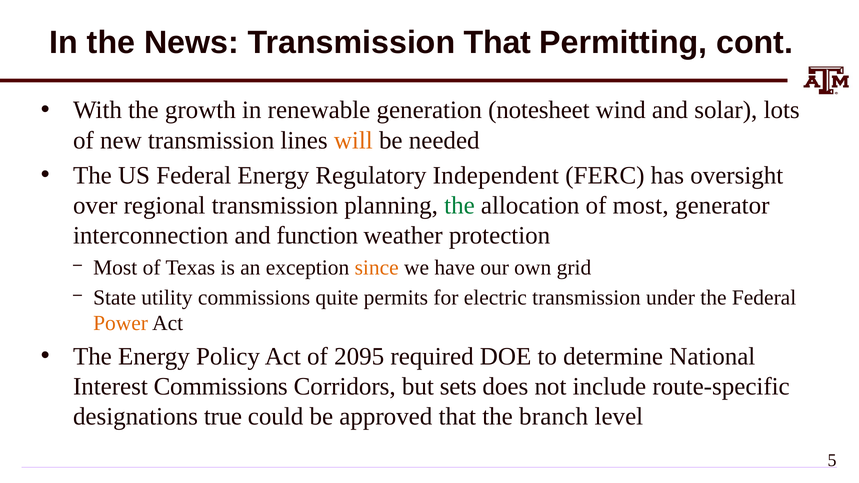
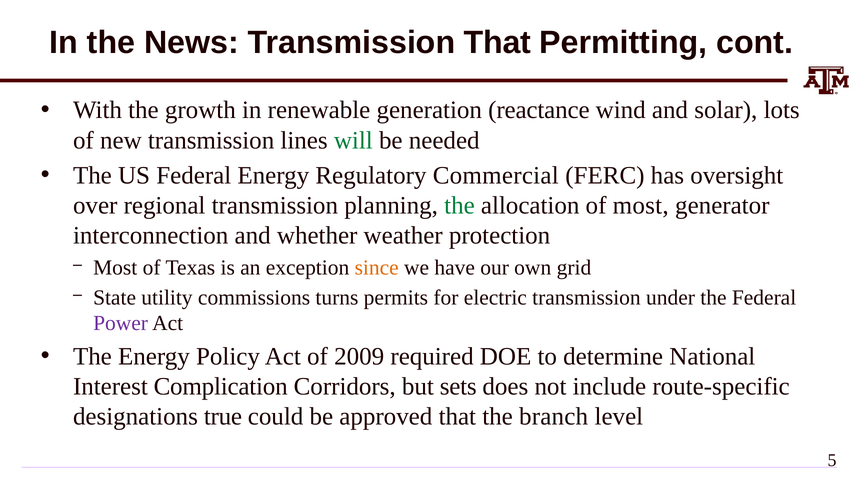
notesheet: notesheet -> reactance (539, 110)
will colour: orange -> green (353, 140)
Independent: Independent -> Commercial (496, 175)
function: function -> whether (317, 236)
quite: quite -> turns (337, 298)
Power colour: orange -> purple (121, 323)
2095: 2095 -> 2009 (359, 357)
Interest Commissions: Commissions -> Complication (221, 387)
